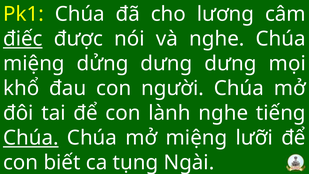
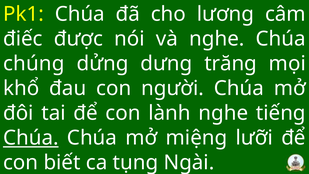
điếc underline: present -> none (23, 39)
miệng: miệng -> chúng (34, 64)
dưng dưng: dưng -> trăng (231, 64)
